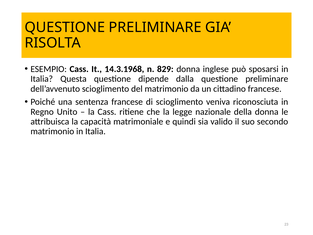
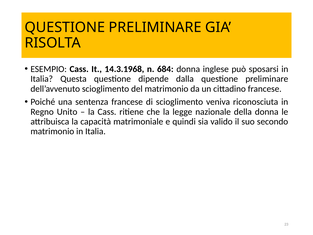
829: 829 -> 684 (165, 69)
